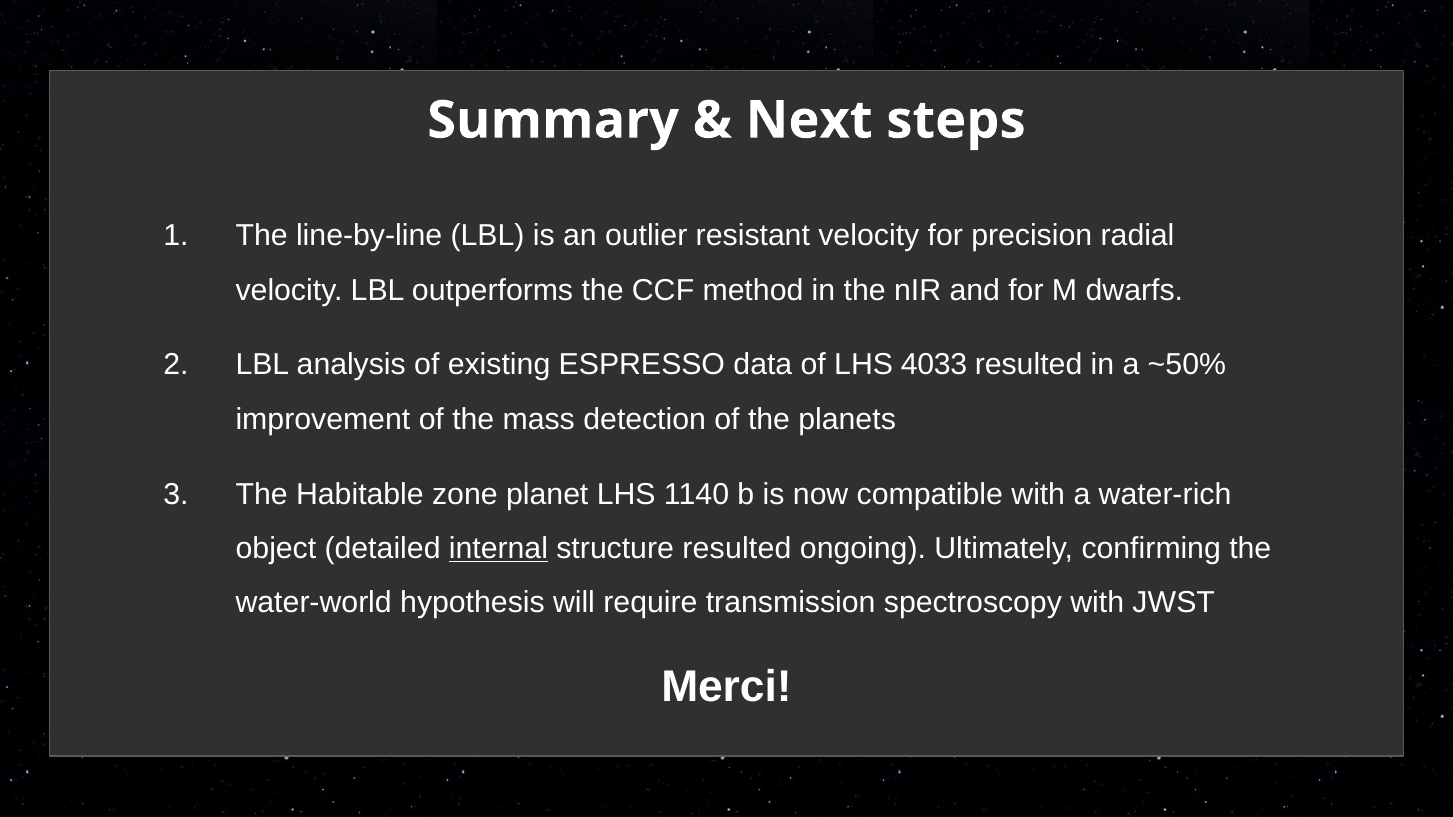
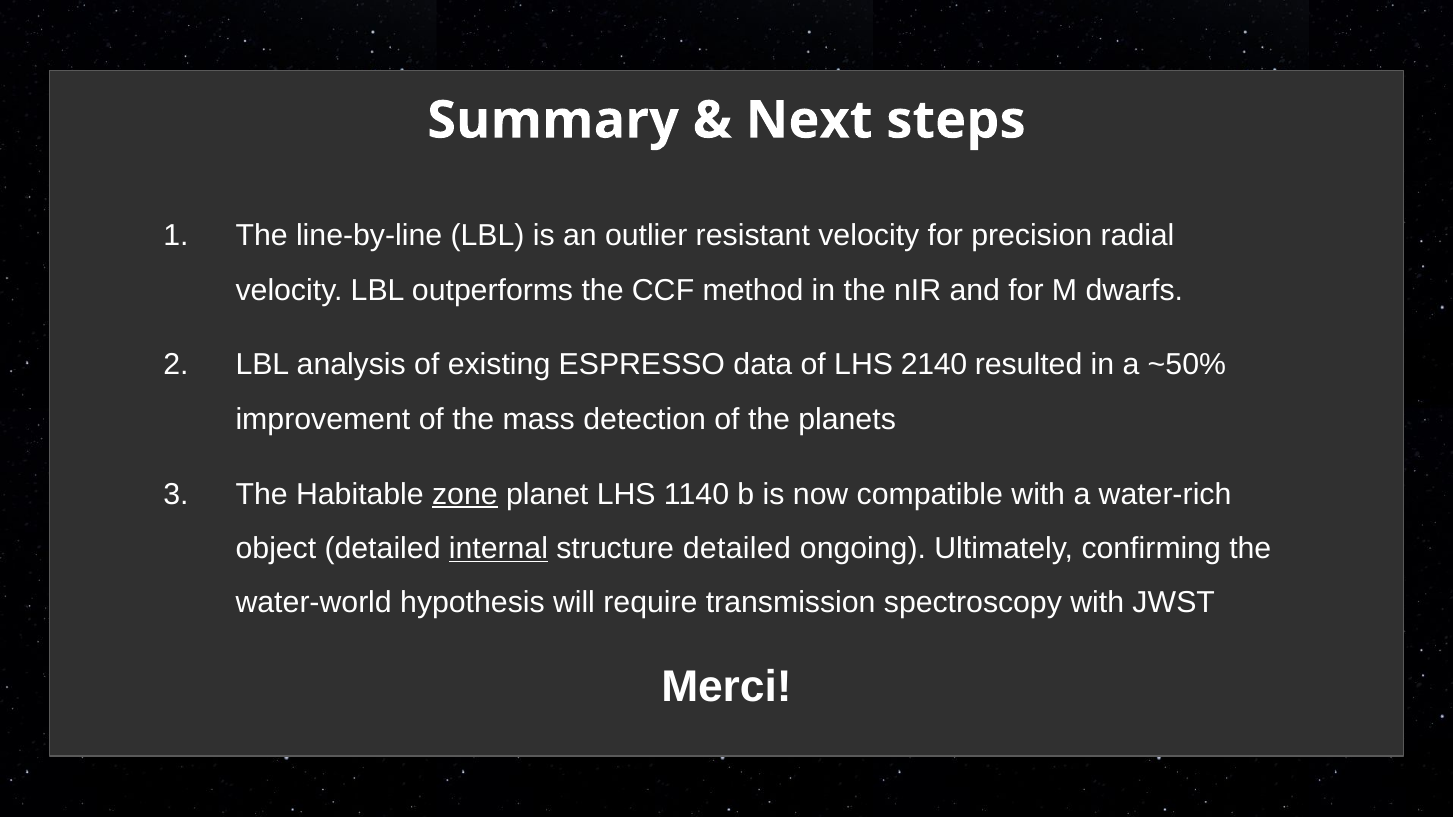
4033: 4033 -> 2140 (934, 365)
zone underline: none -> present (465, 494)
structure resulted: resulted -> detailed (737, 549)
